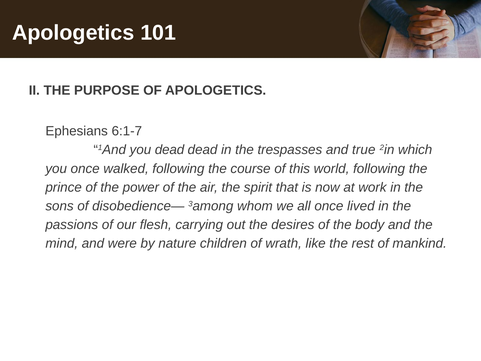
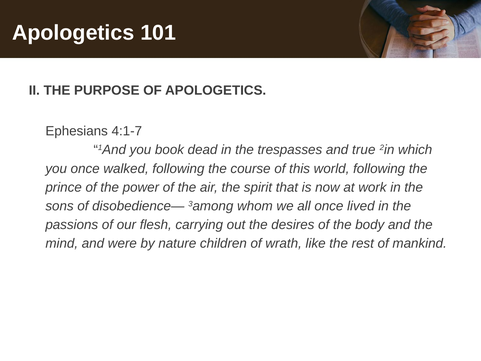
6:1-7: 6:1-7 -> 4:1-7 (127, 131)
you dead: dead -> book (169, 150)
